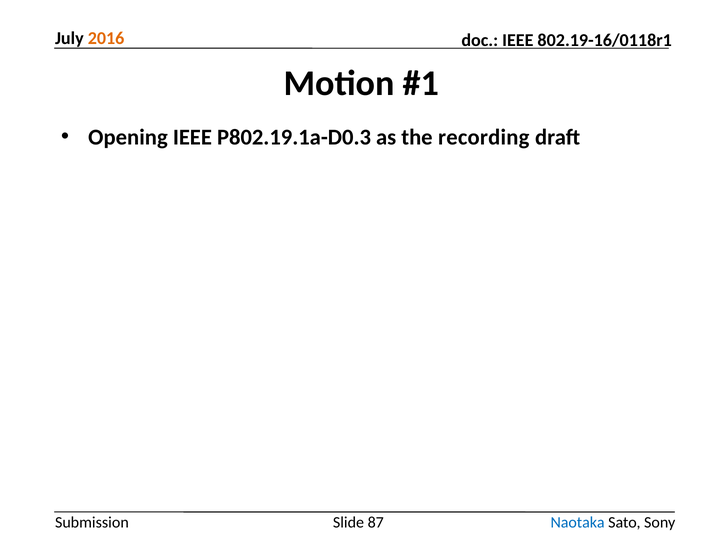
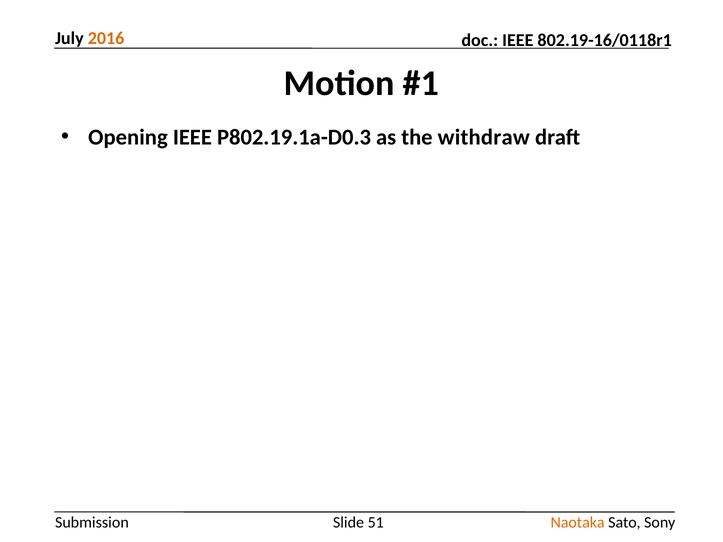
recording: recording -> withdraw (484, 137)
87: 87 -> 51 (376, 523)
Naotaka colour: blue -> orange (578, 523)
